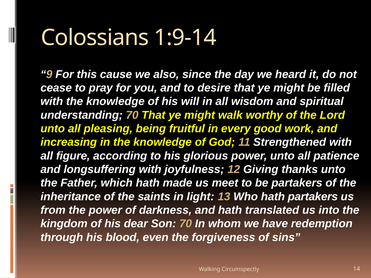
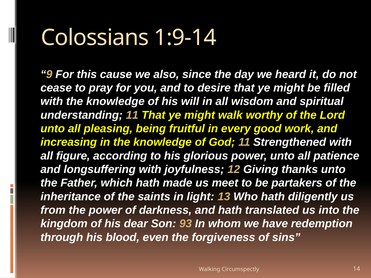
understanding 70: 70 -> 11 (132, 115)
hath partakers: partakers -> diligently (313, 197)
Son 70: 70 -> 93 (186, 224)
